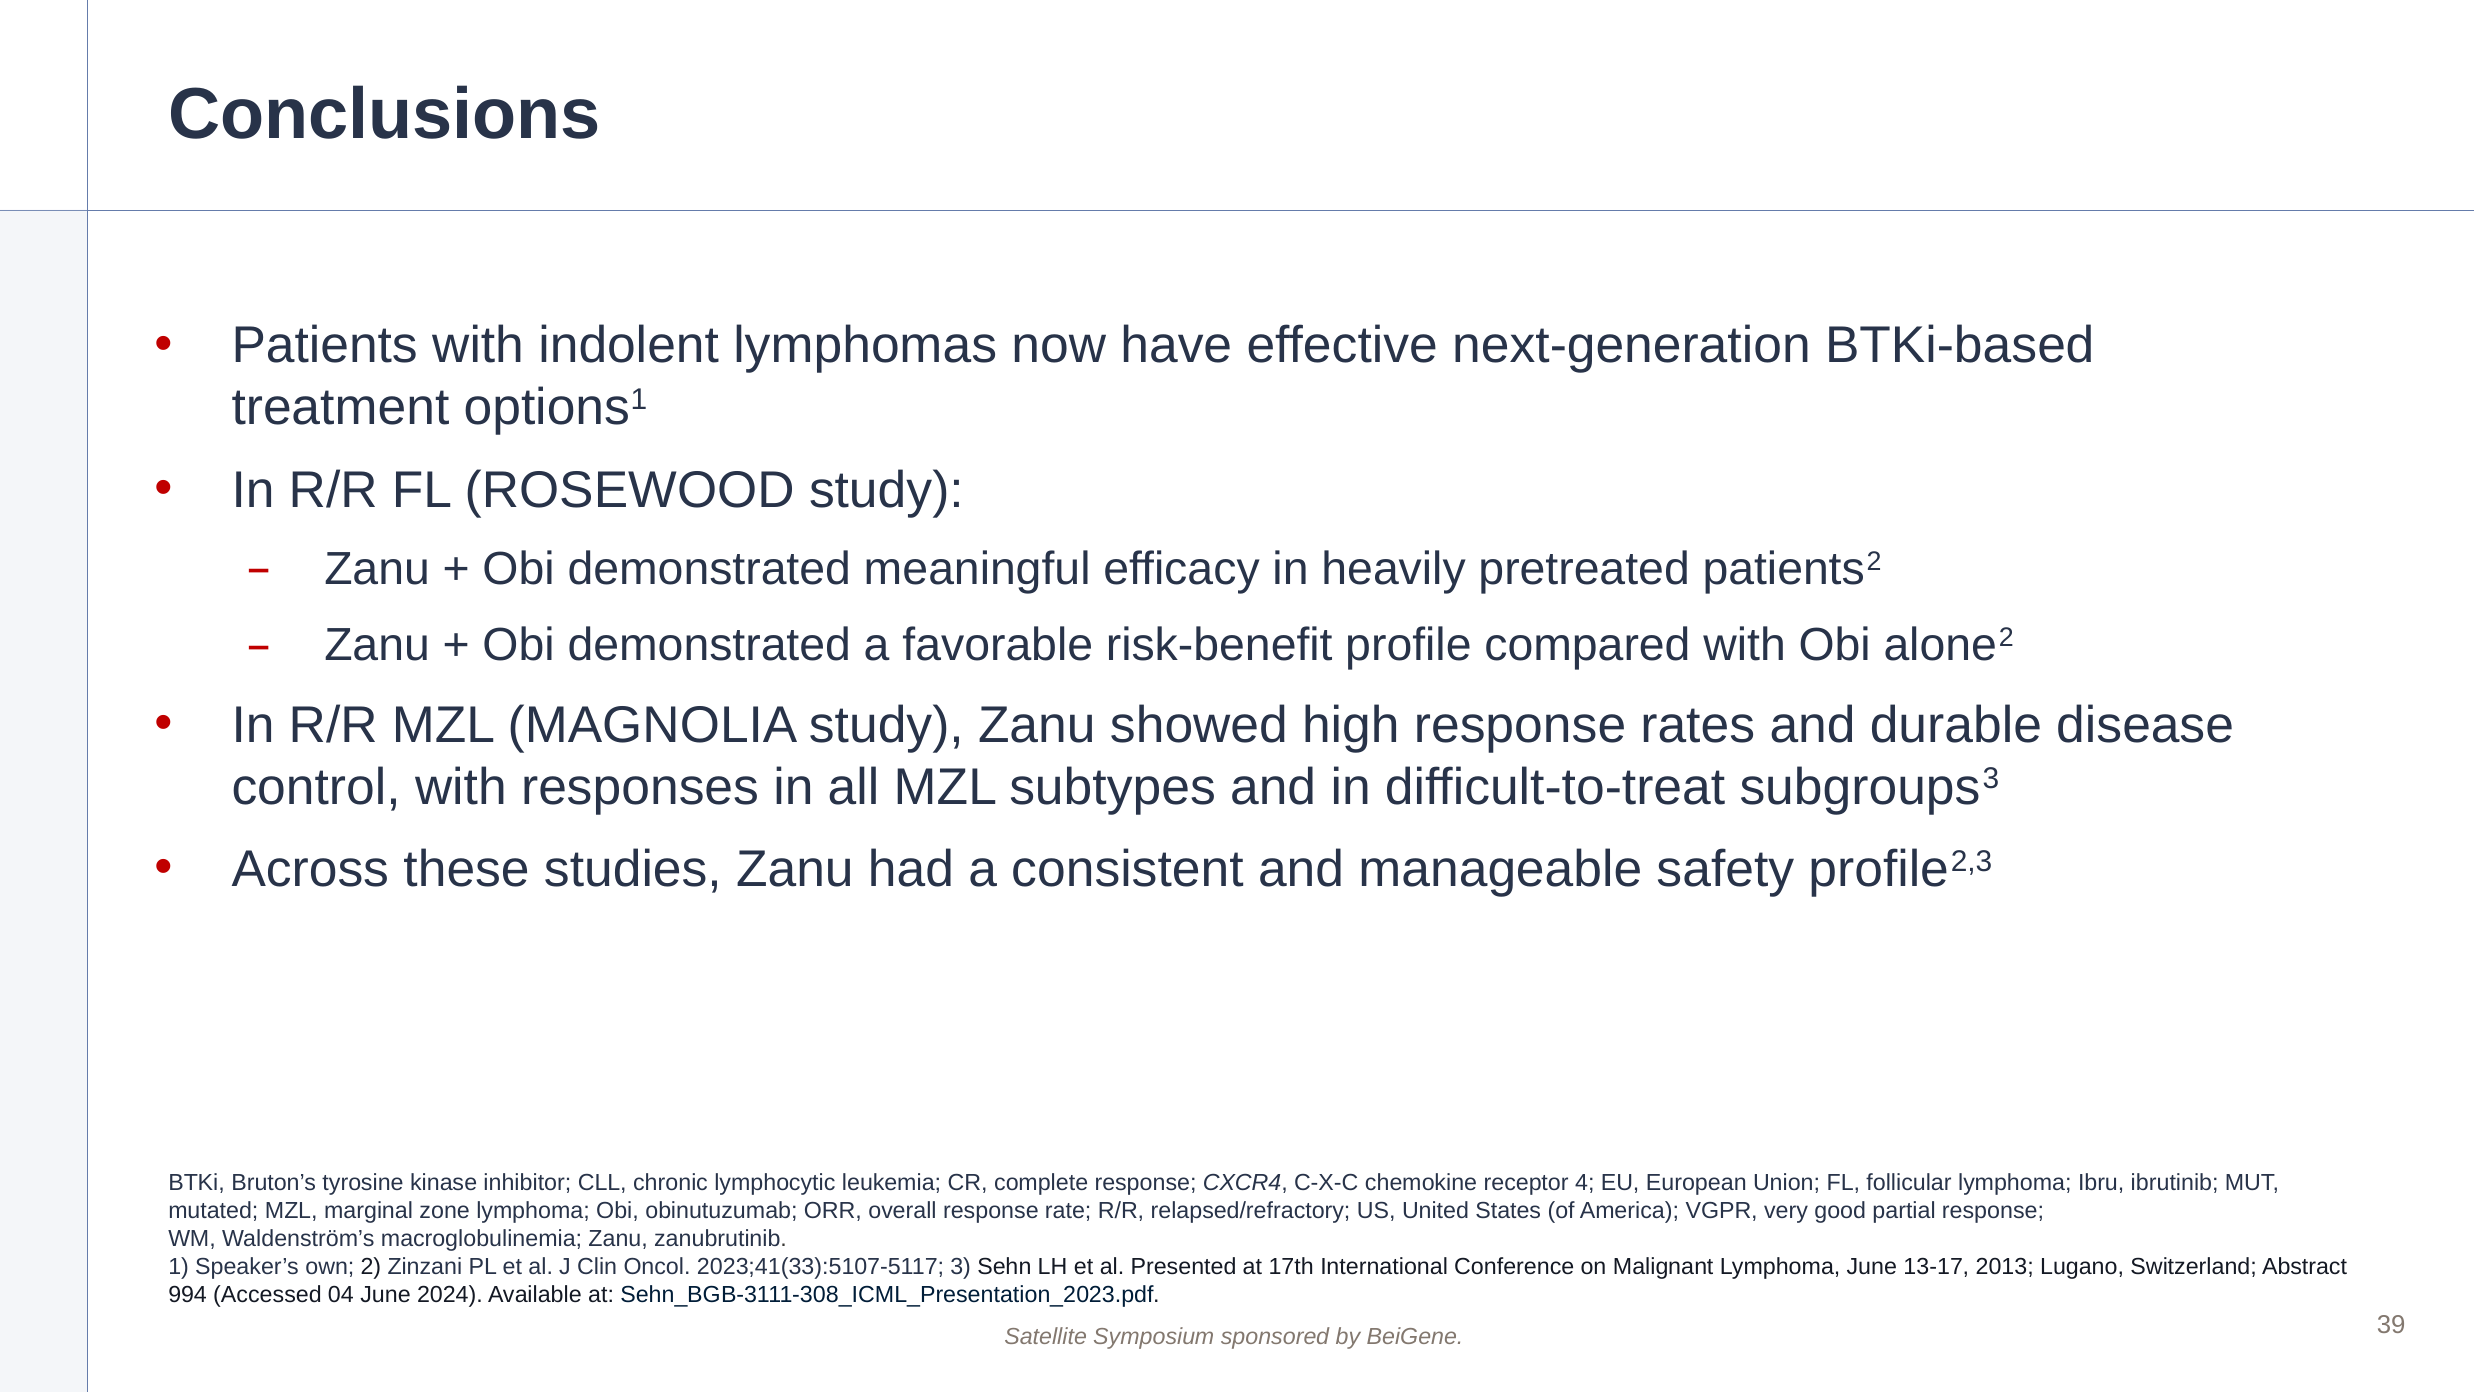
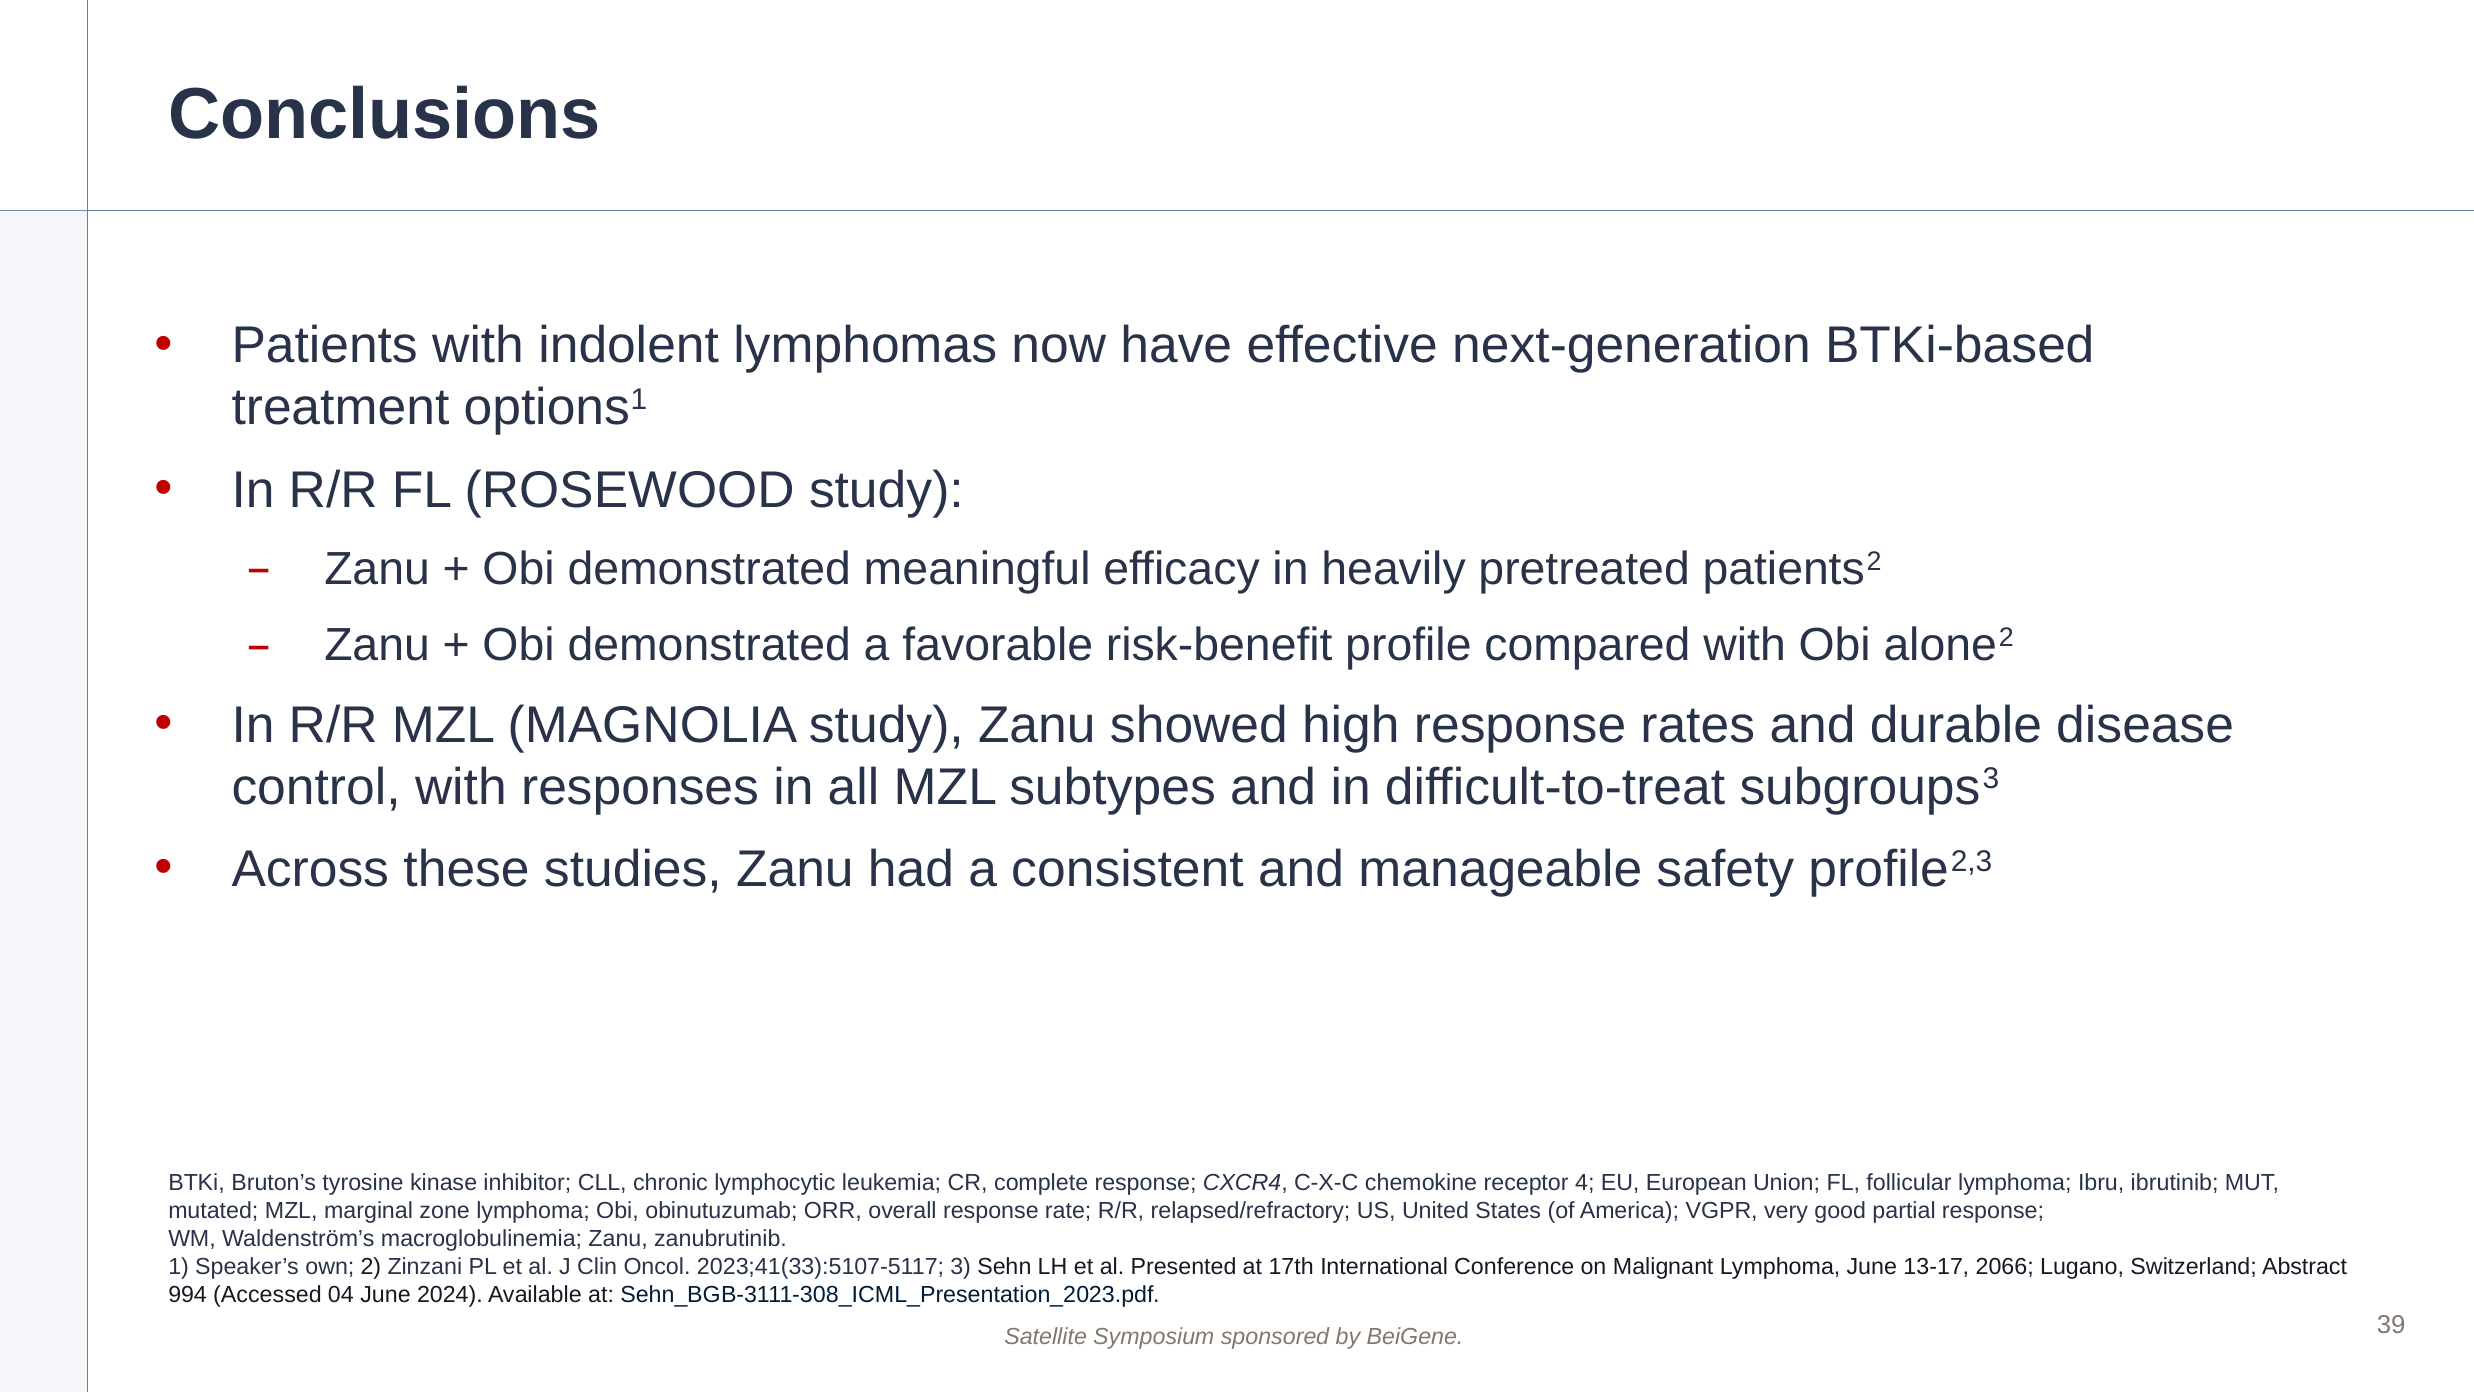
2013: 2013 -> 2066 (2005, 1267)
